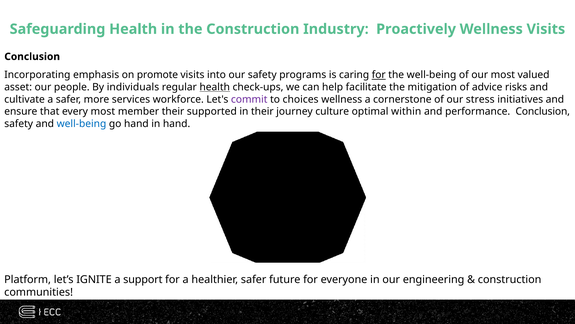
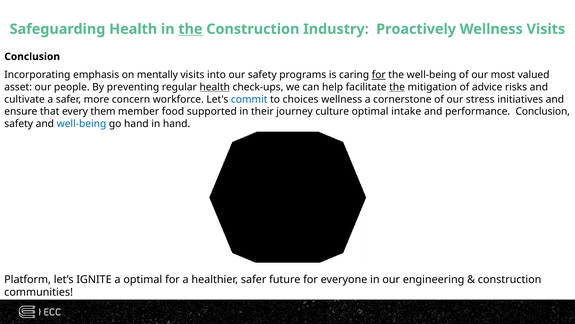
the underline: none -> present (190, 29)
promote: promote -> mentally (157, 75)
individuals: individuals -> preventing (133, 87)
the underline: none -> present (397, 87)
services: services -> concern (131, 99)
commit colour: purple -> blue (249, 99)
every most: most -> them (103, 112)
member their: their -> food (173, 112)
within: within -> intake (406, 112)
a support: support -> optimal (143, 279)
